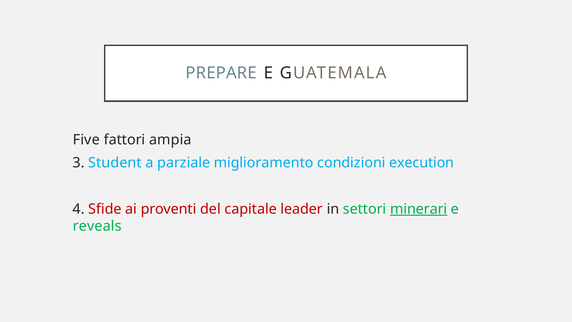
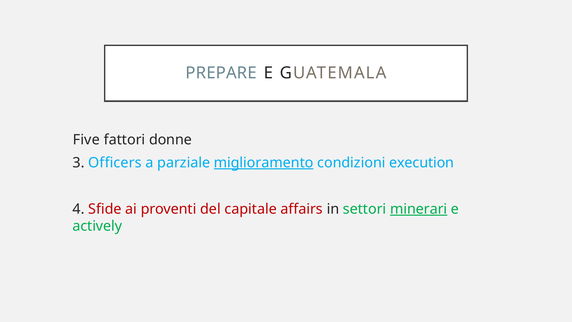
ampia: ampia -> donne (170, 139)
Student: Student -> Officers (115, 163)
miglioramento underline: none -> present (264, 163)
leader: leader -> affairs (302, 209)
reveals: reveals -> actively (97, 226)
